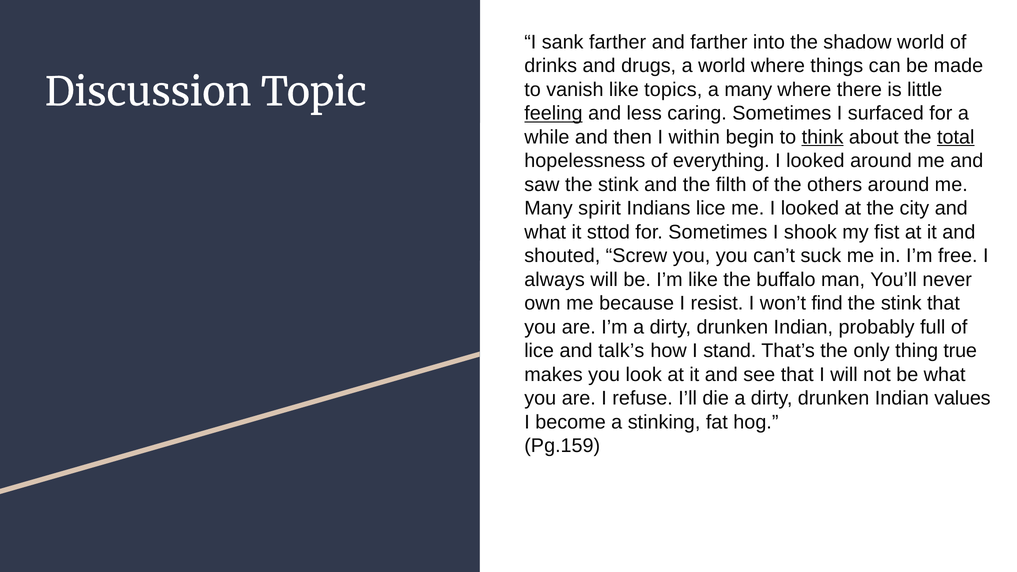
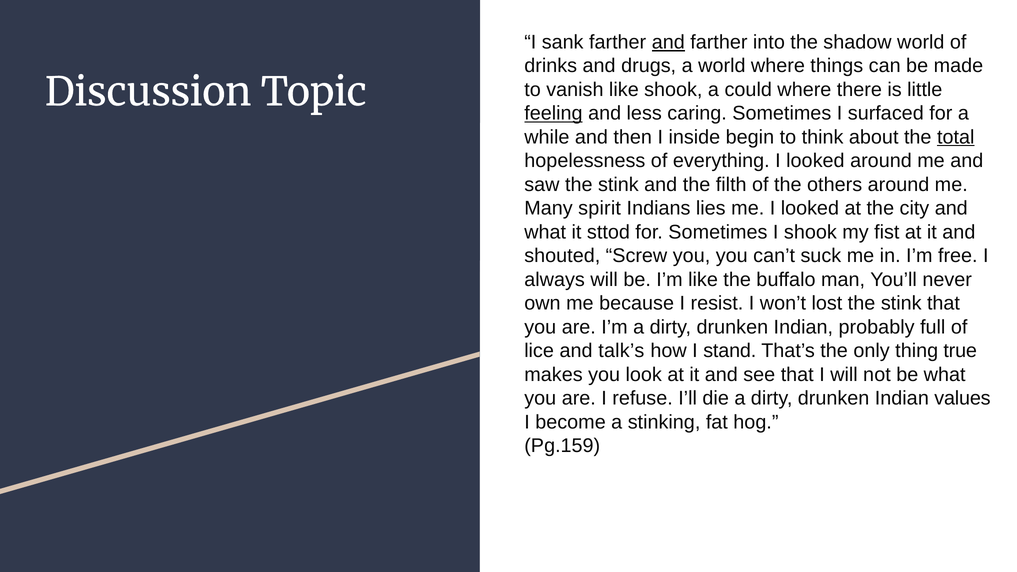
and underline: none -> present (668, 42)
like topics: topics -> shook (673, 90)
a many: many -> could (748, 90)
within: within -> inside (694, 137)
think underline: present -> none (823, 137)
Indians lice: lice -> lies (711, 208)
find: find -> lost (827, 303)
